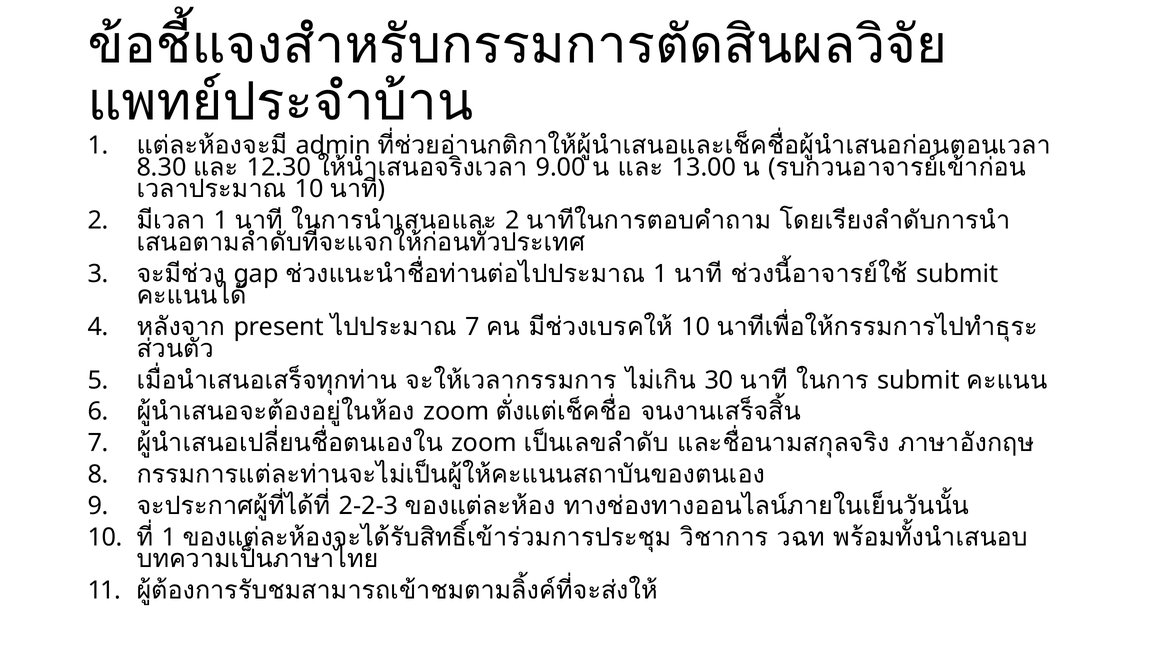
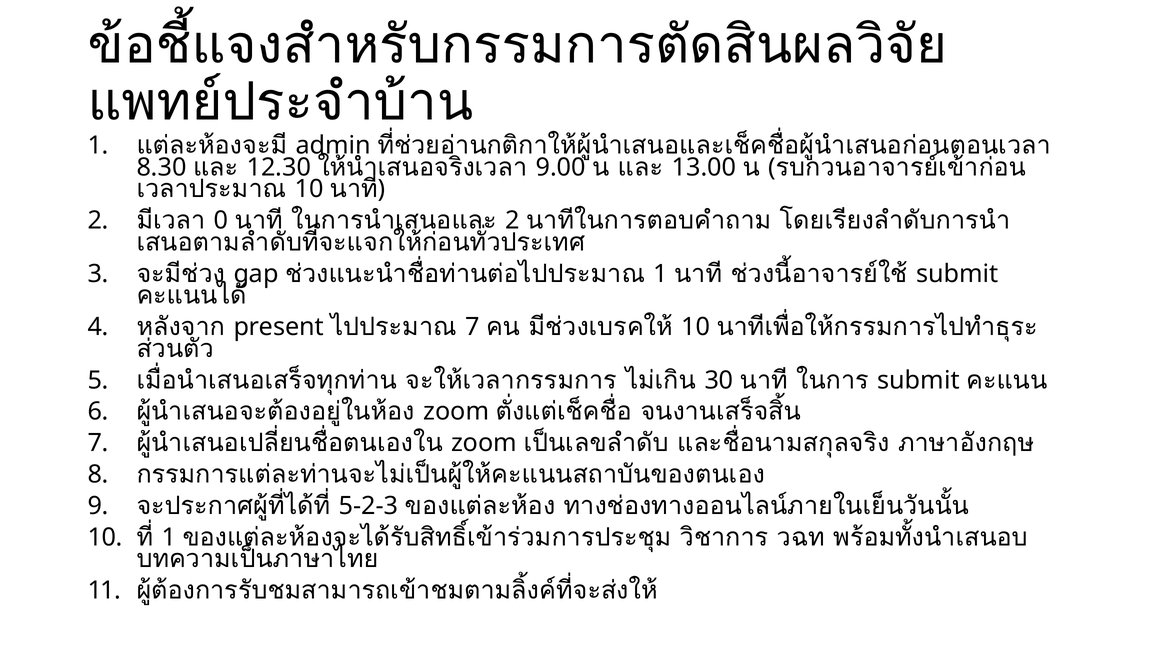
1: 1 -> 0 (221, 220)
2-2-3: 2-2-3 -> 5-2-3 (369, 506)
